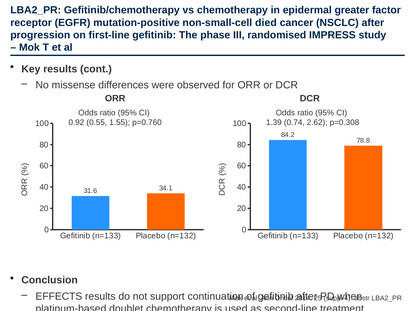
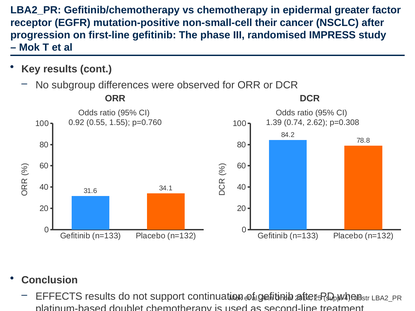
died: died -> their (266, 23)
missense: missense -> subgroup (73, 85)
